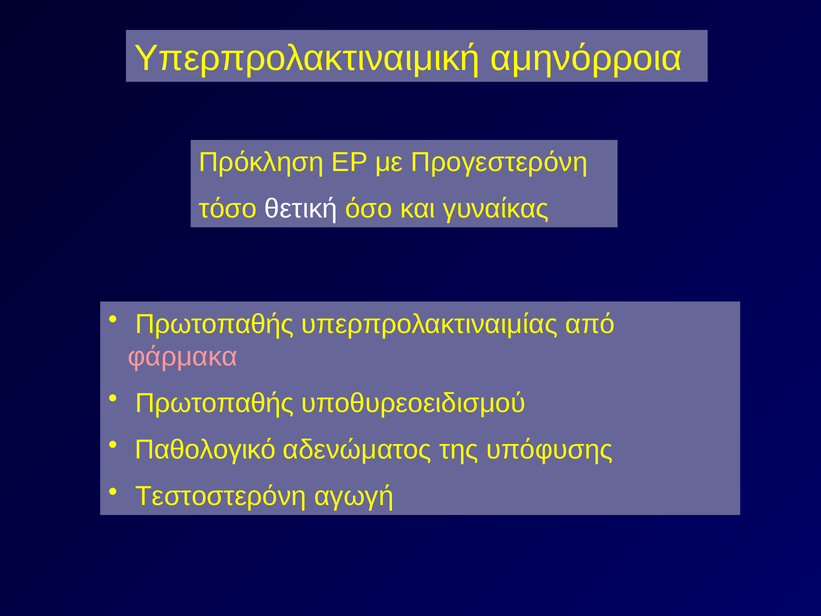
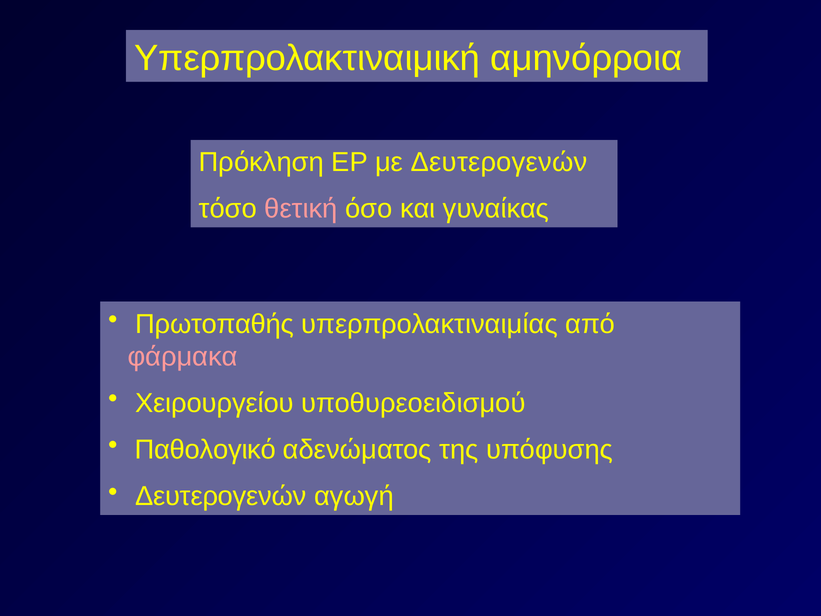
με Προγεστερόνη: Προγεστερόνη -> Δευτερογενών (499, 162)
θετική colour: white -> pink (301, 209)
Πρωτοπαθής: Πρωτοπαθής -> Χειρουργείου (215, 403)
Τεστοστερόνη: Τεστοστερόνη -> Δευτερογενών (221, 496)
